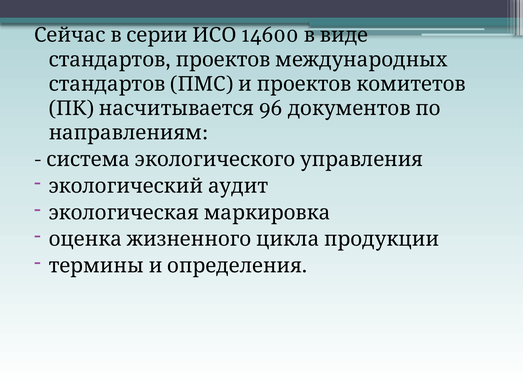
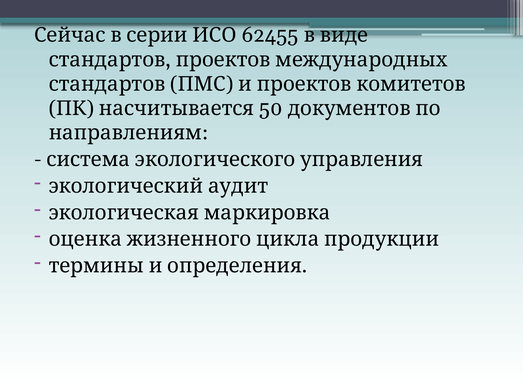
14600: 14600 -> 62455 (270, 35)
96: 96 -> 50 (271, 109)
